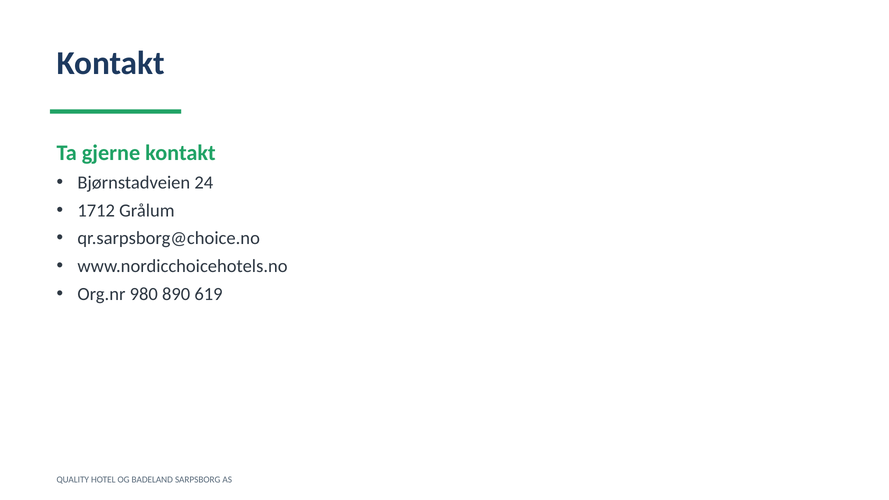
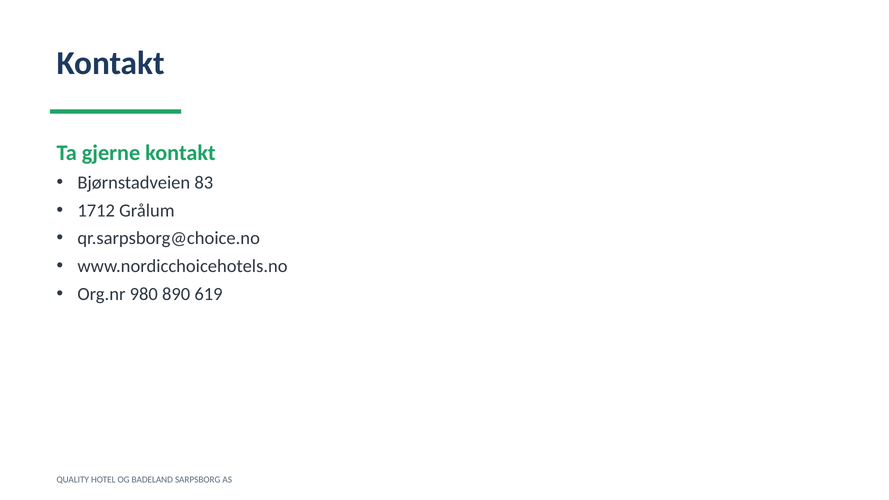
24: 24 -> 83 (204, 183)
